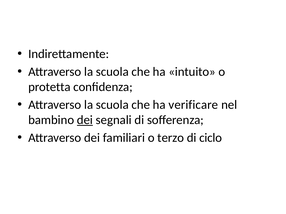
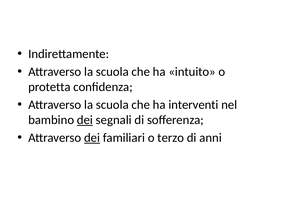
verificare: verificare -> interventi (193, 105)
dei underline: none -> present (92, 138)
ciclo: ciclo -> anni (211, 138)
